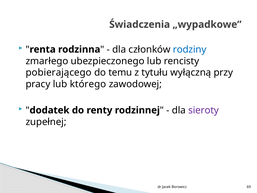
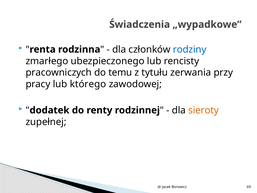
pobierającego: pobierającego -> pracowniczych (59, 73)
wyłączną: wyłączną -> zerwania (191, 73)
sieroty colour: purple -> orange (204, 110)
